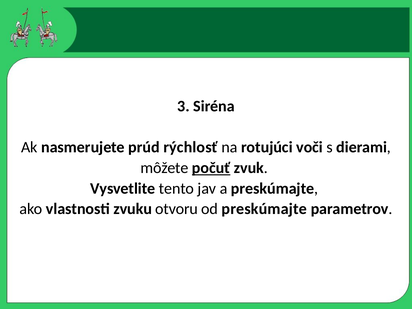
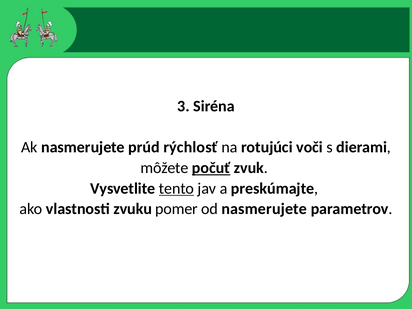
tento underline: none -> present (177, 188)
otvoru: otvoru -> pomer (177, 209)
od preskúmajte: preskúmajte -> nasmerujete (264, 209)
